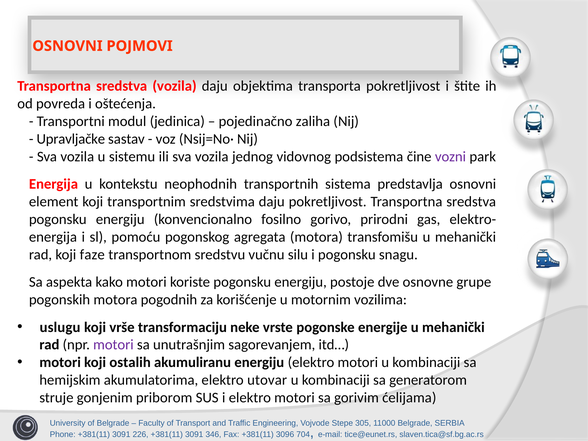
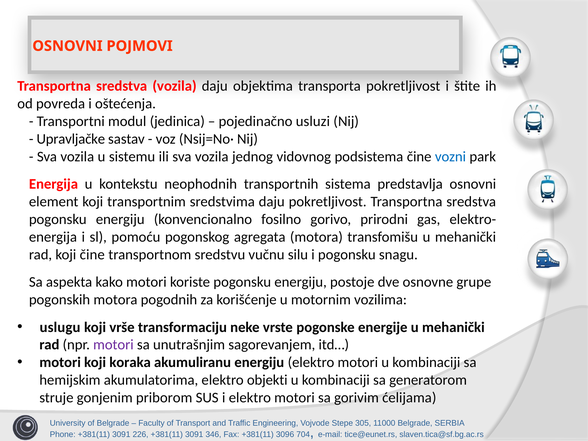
zaliha: zaliha -> usluzi (313, 121)
vozni colour: purple -> blue (450, 157)
koji faze: faze -> čine (92, 255)
ostalih: ostalih -> koraka (130, 362)
utovar: utovar -> objekti (267, 380)
